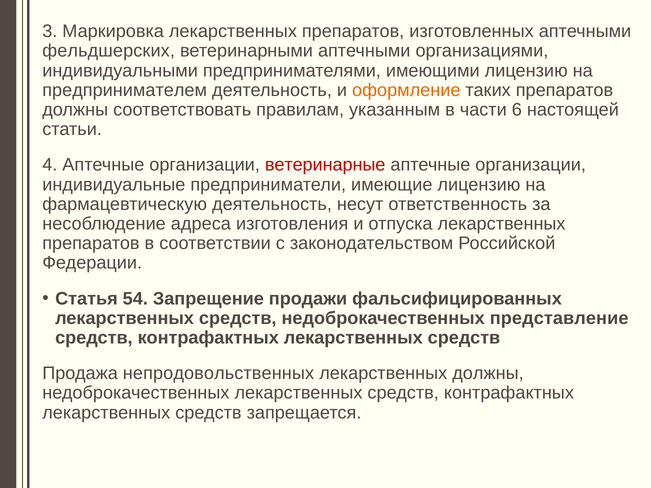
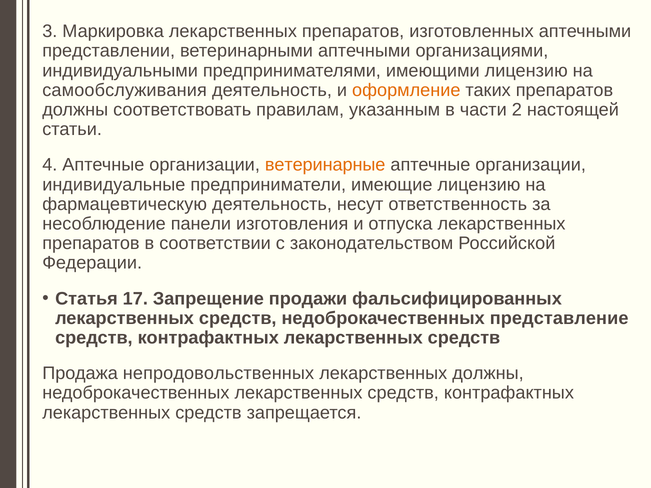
фельдшерских: фельдшерских -> представлении (109, 51)
предпринимателем: предпринимателем -> самообслуживания (125, 90)
6: 6 -> 2 (517, 110)
ветеринарные colour: red -> orange (325, 165)
адреса: адреса -> панели (201, 224)
54: 54 -> 17 (135, 299)
